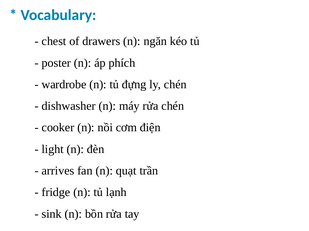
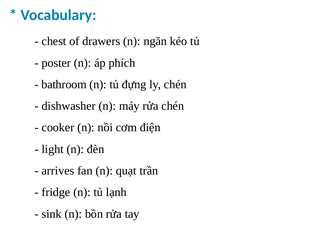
wardrobe: wardrobe -> bathroom (64, 85)
